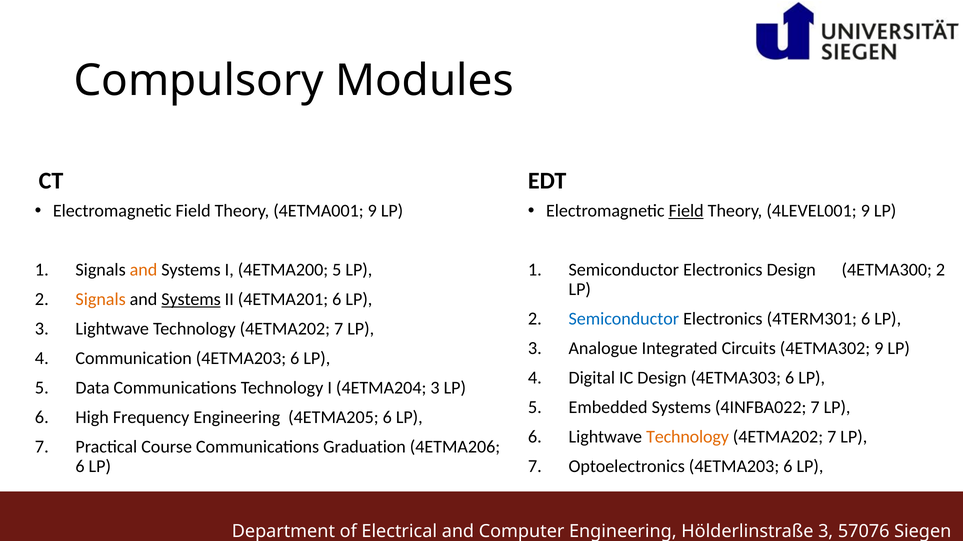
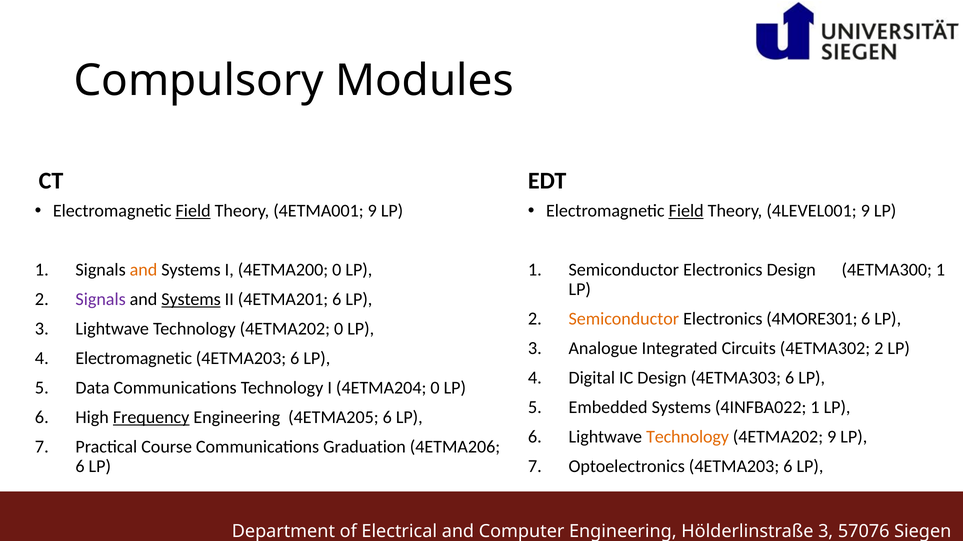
Field underline: none -> present (193, 211)
4ETMA200 5: 5 -> 0 (337, 270)
4ETMA300 2: 2 -> 1 (941, 270)
Signals colour: orange -> purple (101, 300)
Semiconductor colour: blue -> orange (624, 319)
4TERM301: 4TERM301 -> 4MORE301 (812, 319)
7: 7 -> 0 (339, 329)
4ETMA302 9: 9 -> 2 (879, 349)
Communication: Communication -> Electromagnetic (134, 359)
4ETMA204 3: 3 -> 0 (435, 388)
4INFBA022 7: 7 -> 1 (815, 408)
Frequency underline: none -> present (151, 418)
7: 7 -> 9 (832, 437)
